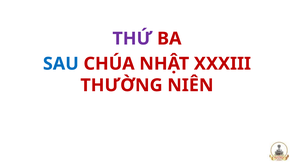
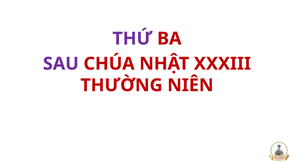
SAU colour: blue -> purple (61, 64)
